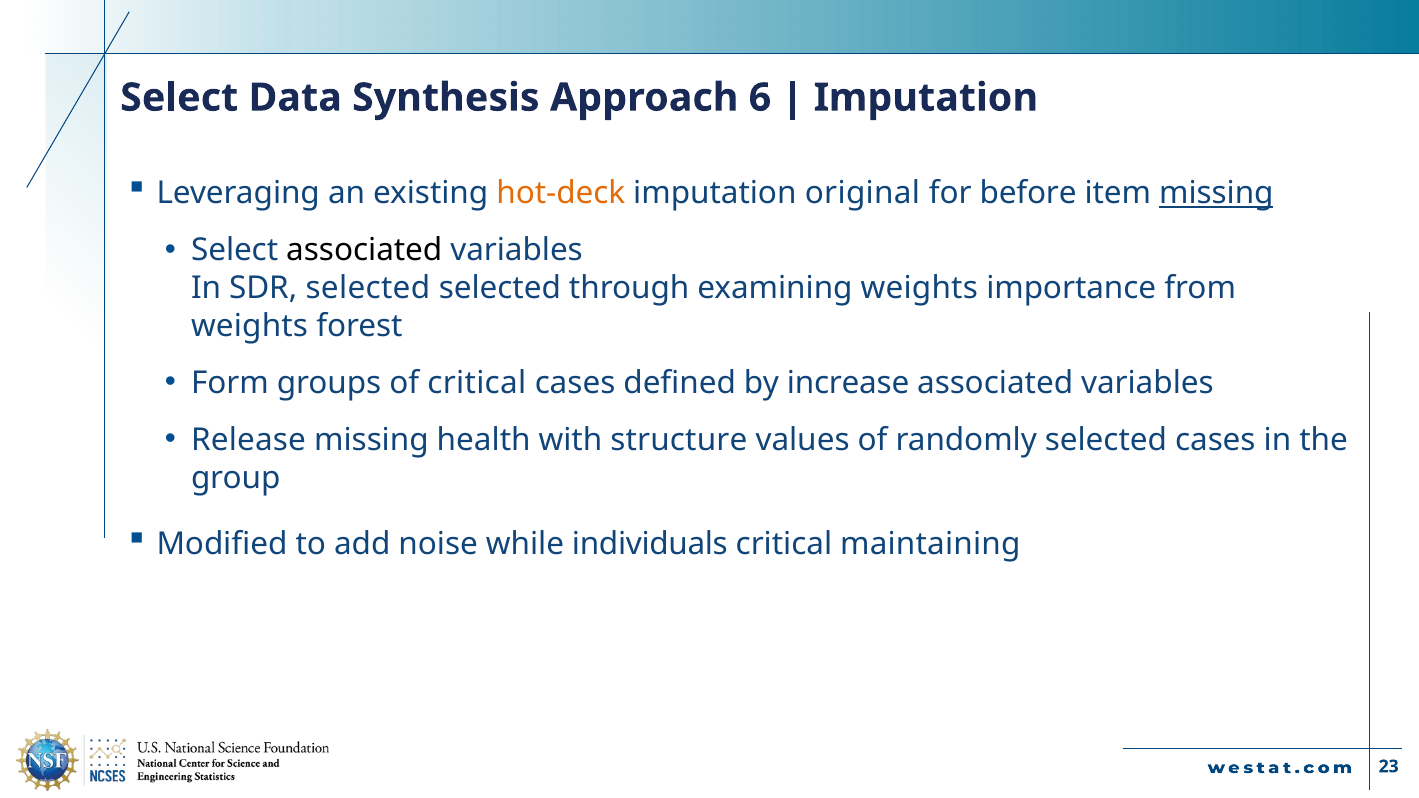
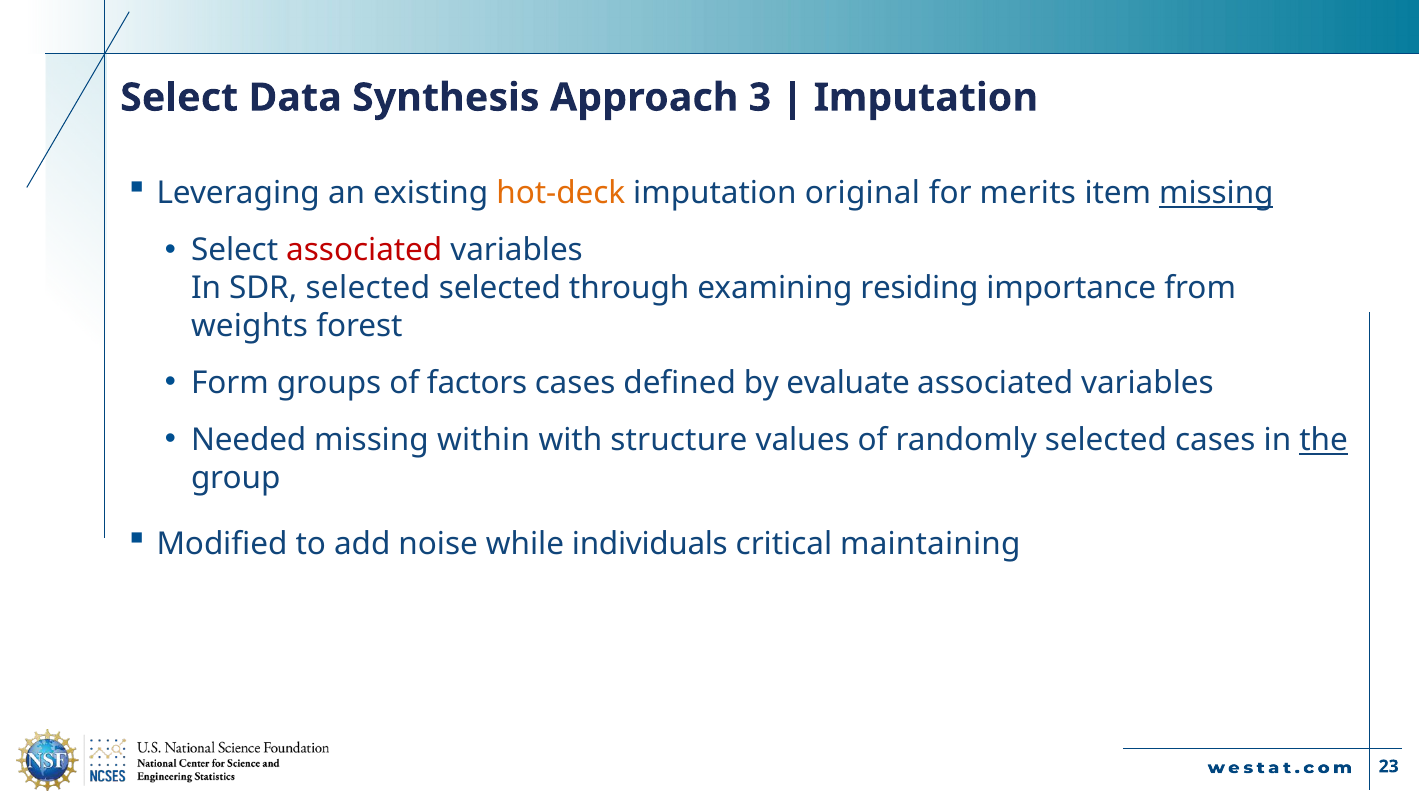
6: 6 -> 3 (760, 98)
before: before -> merits (1028, 194)
associated colour: black -> red (364, 251)
examining weights: weights -> residing (920, 288)
of critical: critical -> factors (477, 383)
increase: increase -> evaluate (848, 383)
Release: Release -> Needed (249, 440)
health: health -> within (484, 440)
the underline: none -> present (1324, 440)
